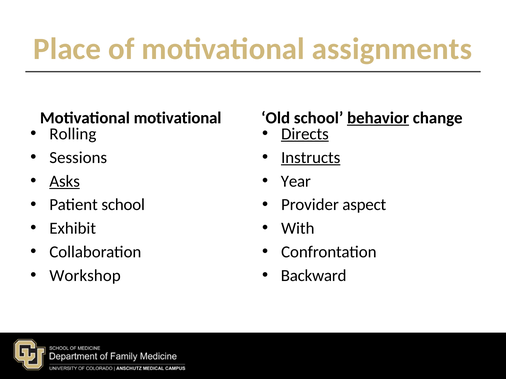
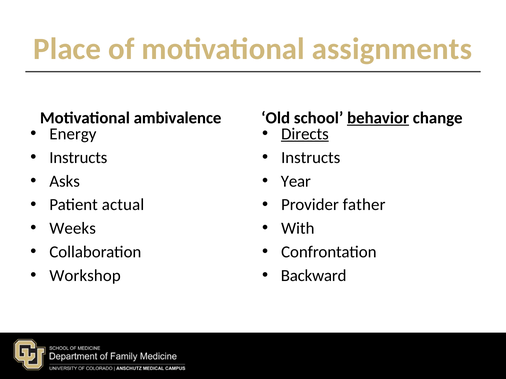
Motivational motivational: motivational -> ambivalence (178, 118)
Rolling: Rolling -> Energy (73, 134)
Sessions: Sessions -> Instructs (78, 158)
Instructs underline: present -> none (311, 158)
Asks underline: present -> none (65, 181)
Patient school: school -> actual (123, 205)
aspect: aspect -> father (364, 205)
Exhibit: Exhibit -> Weeks (73, 229)
